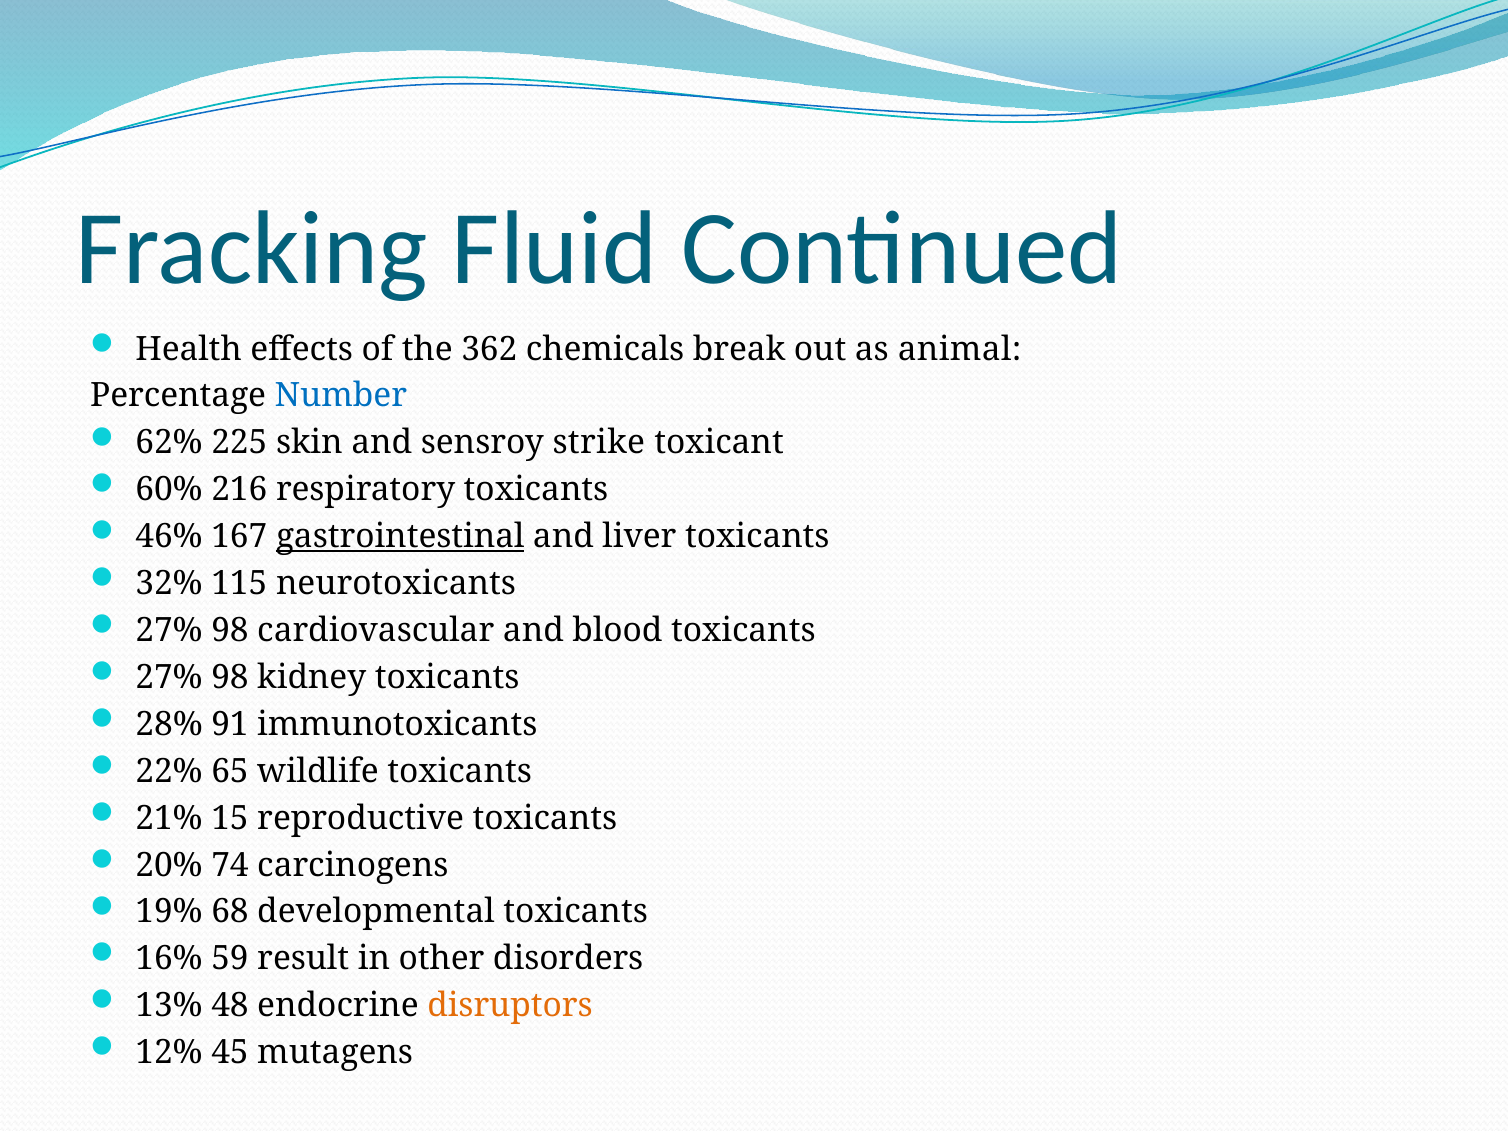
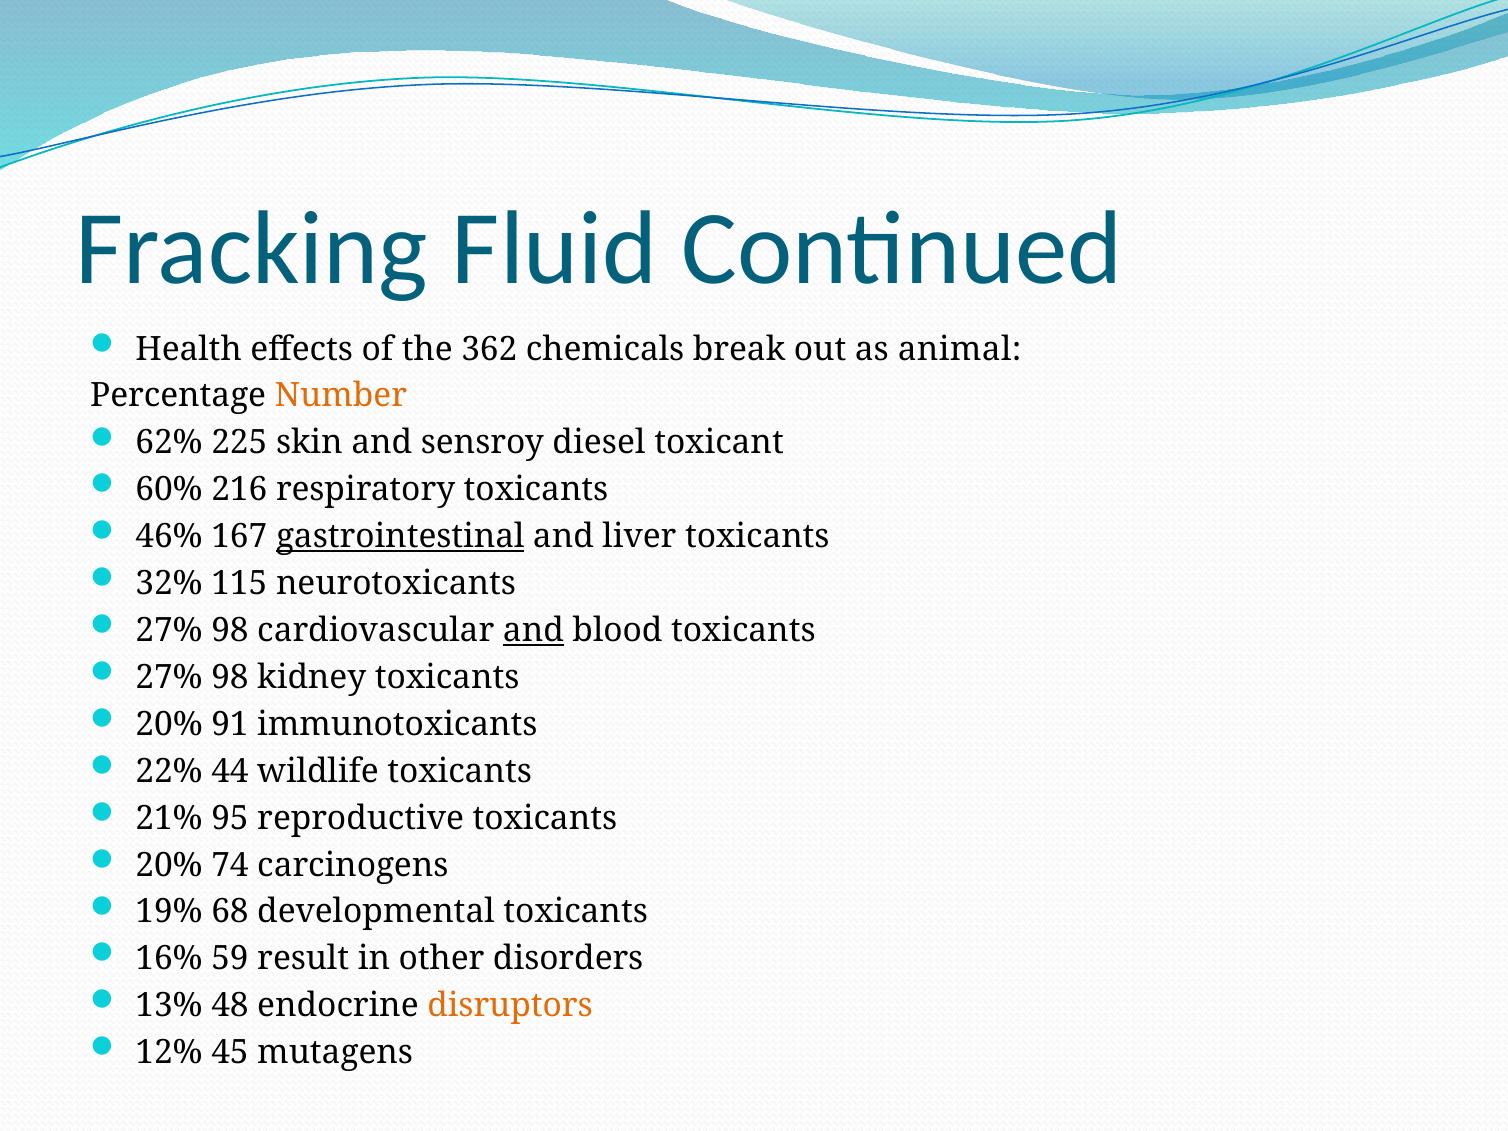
Number colour: blue -> orange (341, 396)
strike: strike -> diesel (599, 443)
and underline: none -> present (533, 630)
28%: 28% -> 20% (169, 724)
65: 65 -> 44 (230, 771)
15: 15 -> 95 (230, 818)
